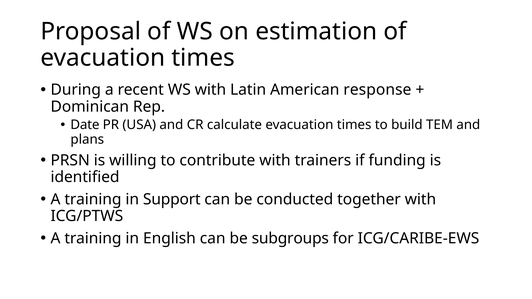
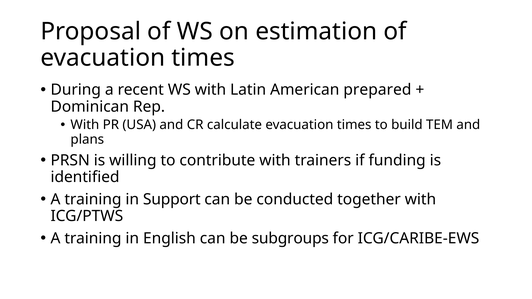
response: response -> prepared (377, 90)
Date: Date -> With (85, 125)
